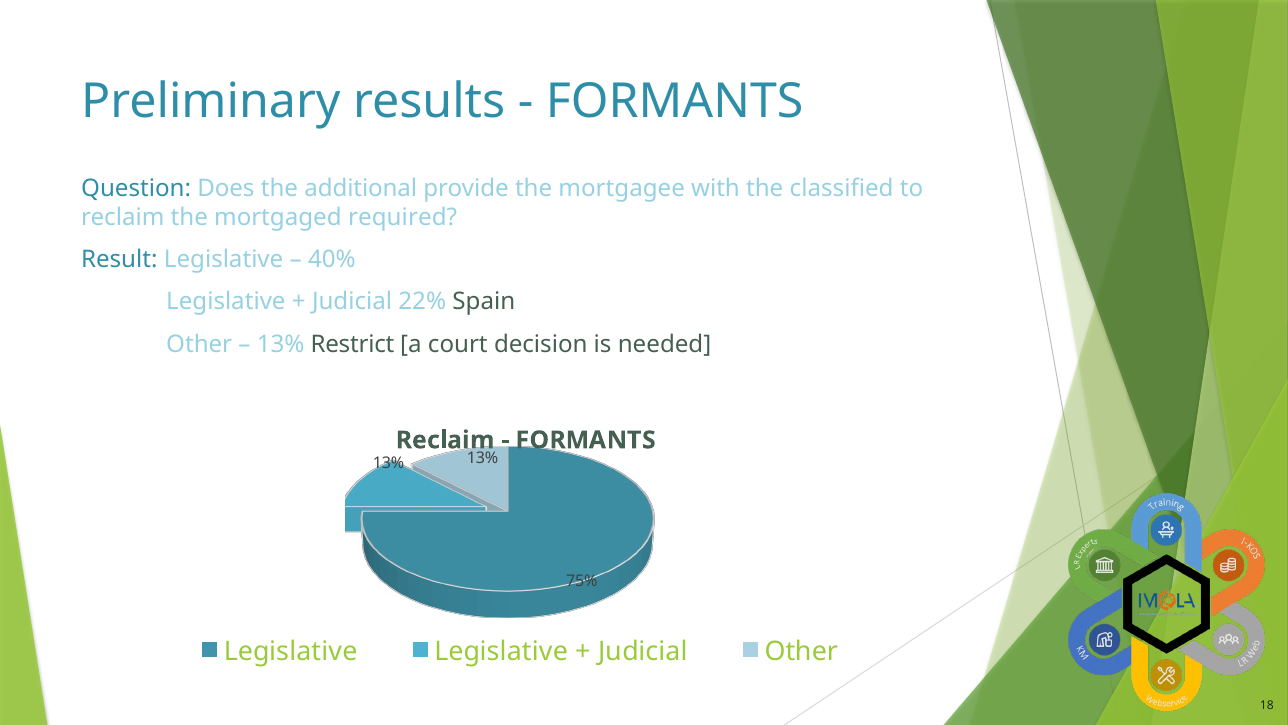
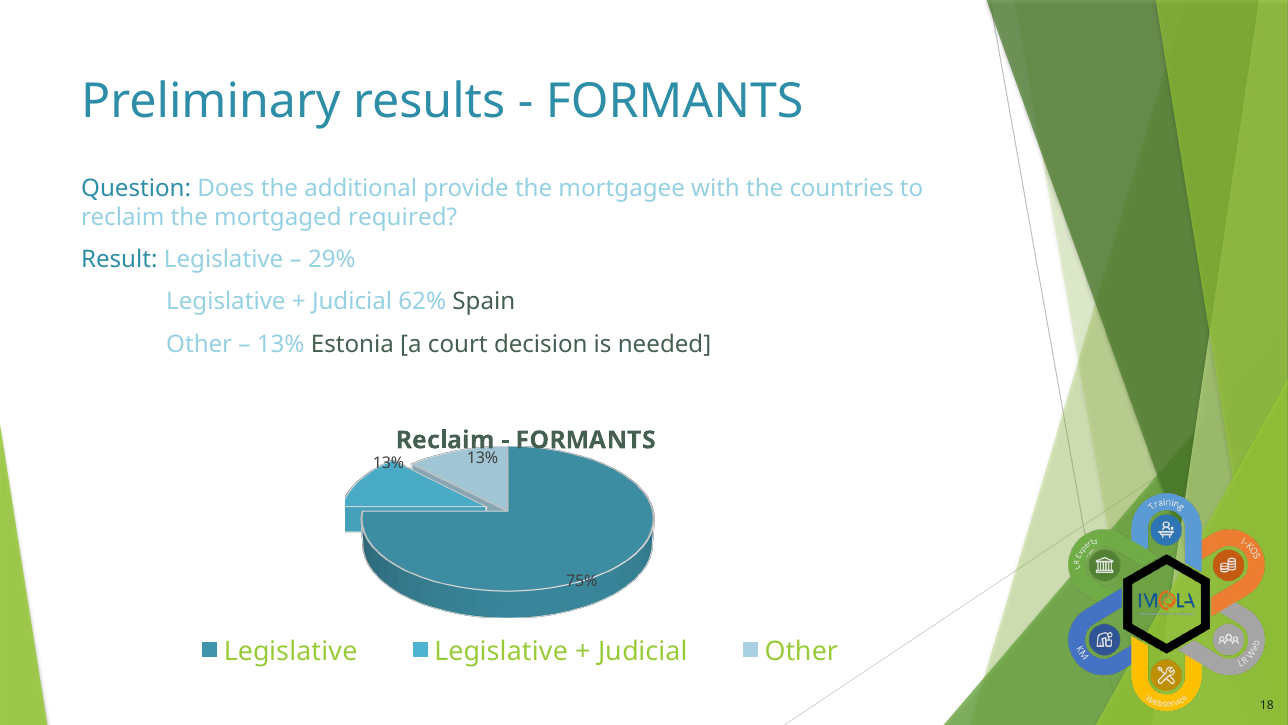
classified: classified -> countries (842, 188)
40%: 40% -> 29% (332, 259)
22%: 22% -> 62% (422, 302)
Restrict: Restrict -> Estonia (352, 344)
